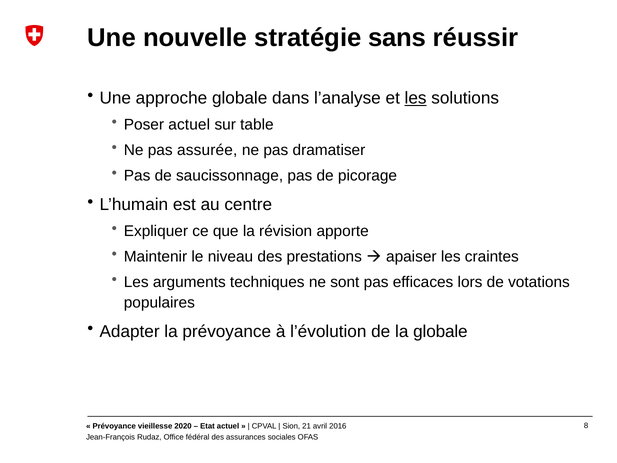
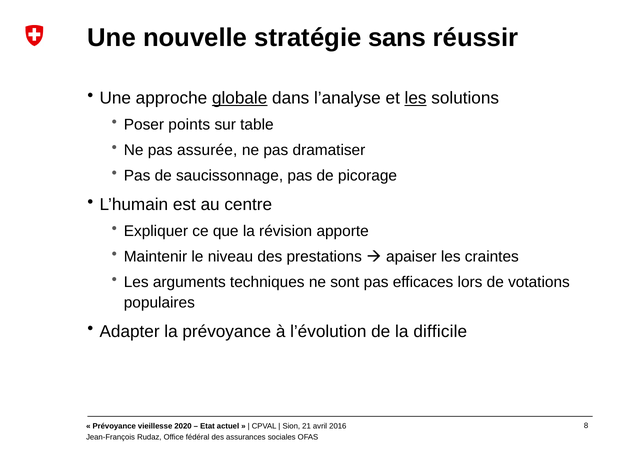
globale underline: none -> present (240, 98)
Poser actuel: actuel -> points (189, 125)
la globale: globale -> difficile (440, 331)
